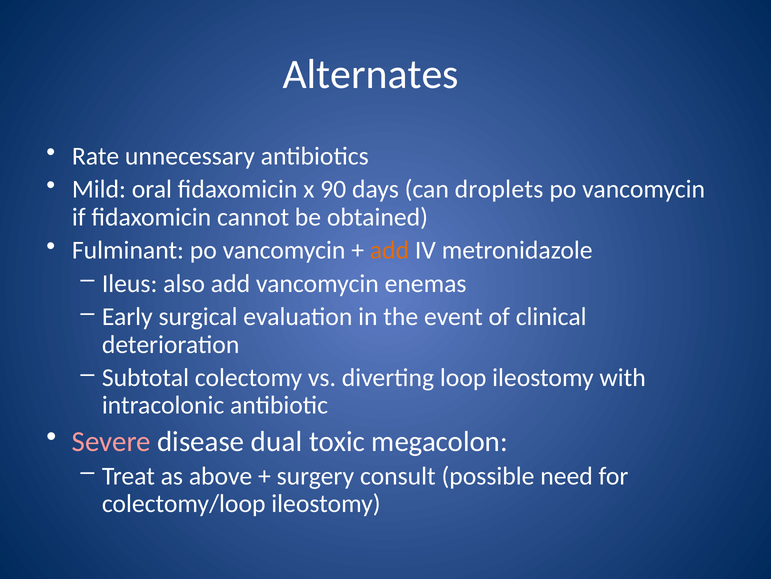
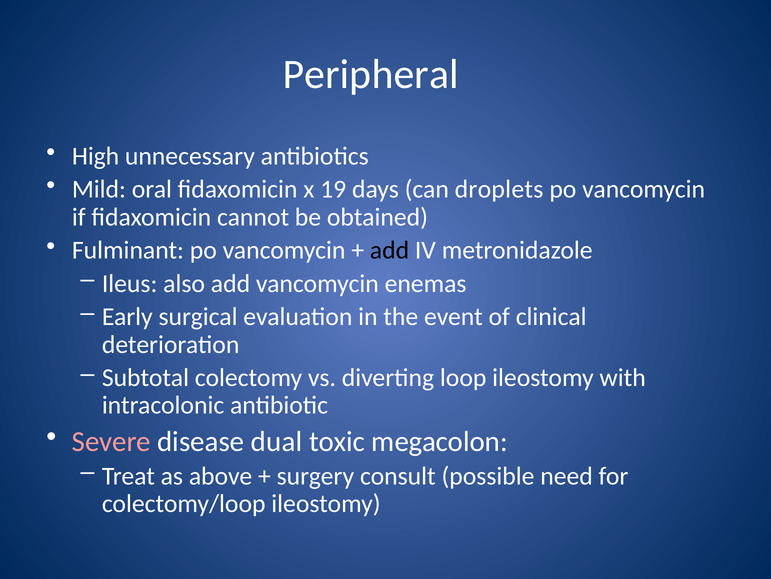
Alternates: Alternates -> Peripheral (371, 74)
Rate: Rate -> High (96, 156)
90: 90 -> 19 (333, 189)
add colour: orange -> black (390, 250)
